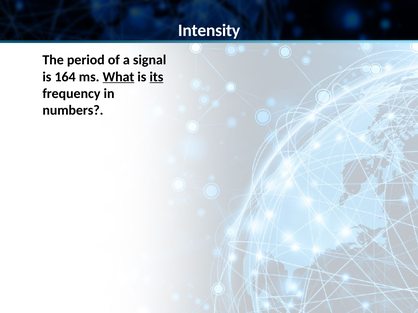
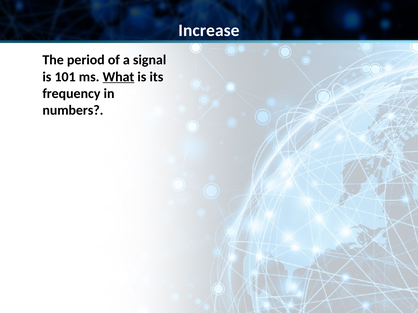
Intensity: Intensity -> Increase (209, 31)
164: 164 -> 101 (65, 77)
its underline: present -> none (156, 77)
